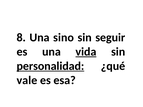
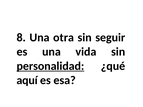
sino: sino -> otra (64, 38)
vida underline: present -> none (86, 52)
vale: vale -> aquí (27, 80)
